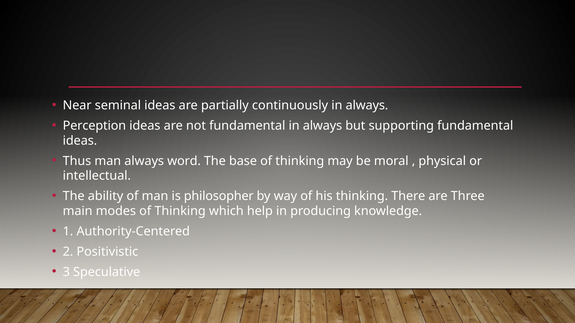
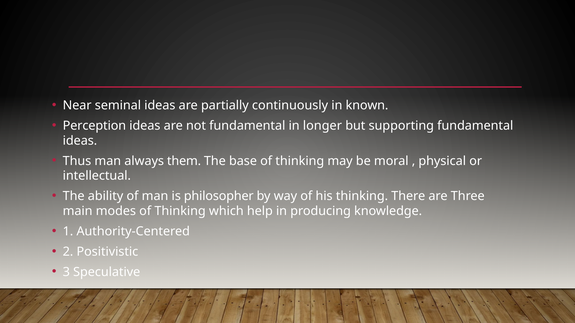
always: always -> known (367, 105)
fundamental in always: always -> longer (322, 126)
word: word -> them (184, 161)
